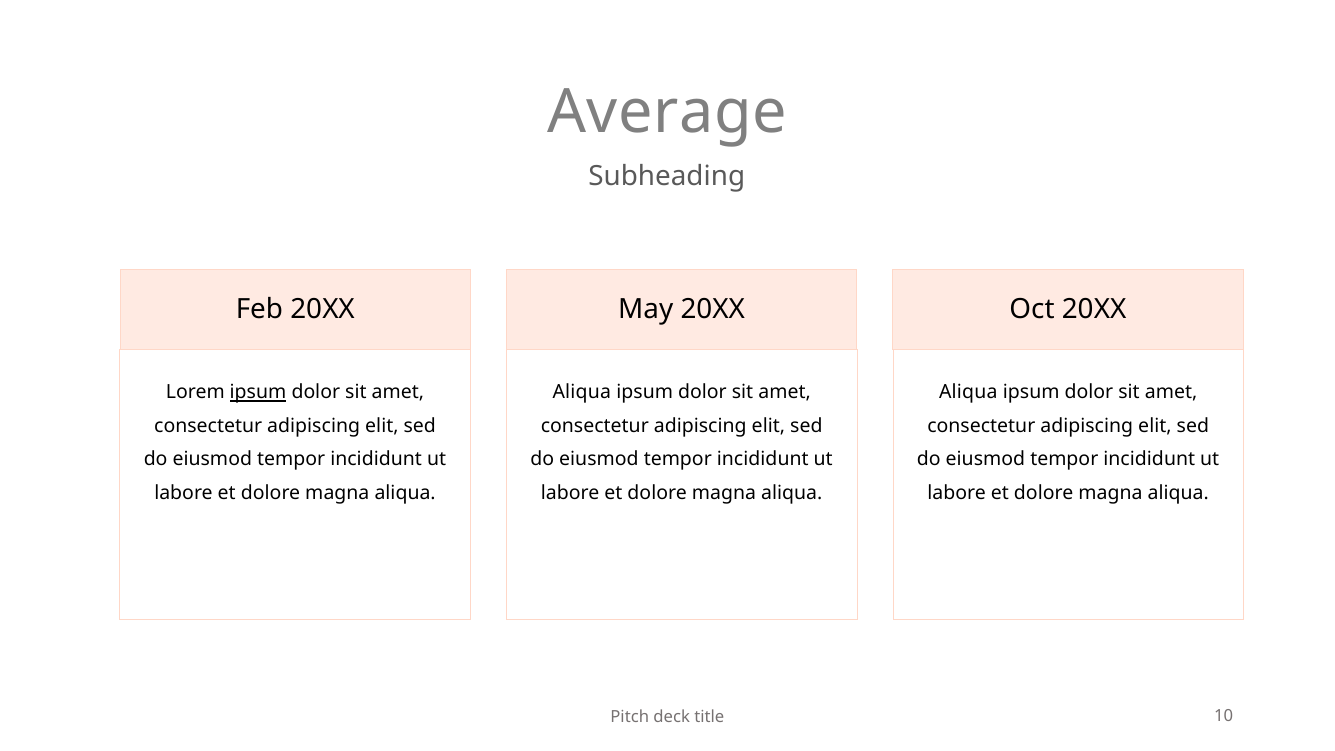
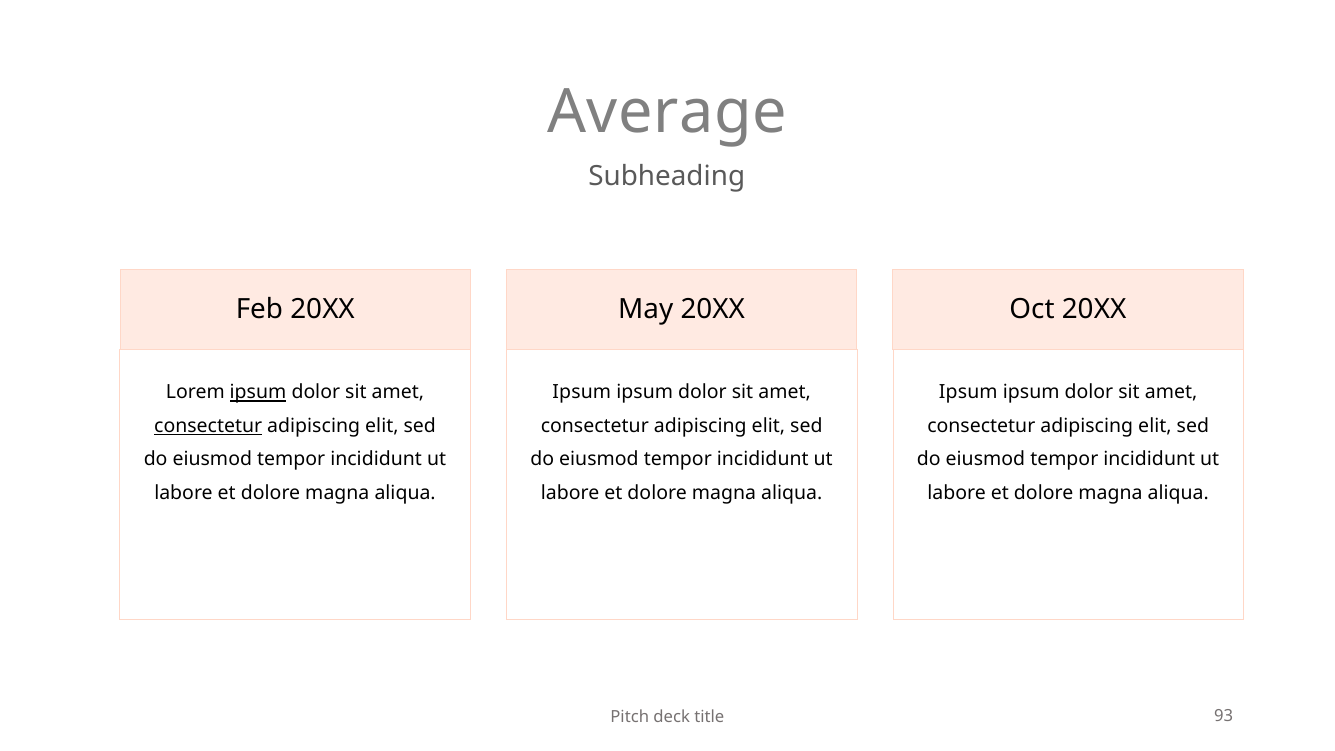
Aliqua: Aliqua -> Ipsum (582, 393)
Aliqua: Aliqua -> Ipsum (968, 393)
consectetur underline: none -> present (208, 426)
10: 10 -> 93 (1224, 716)
